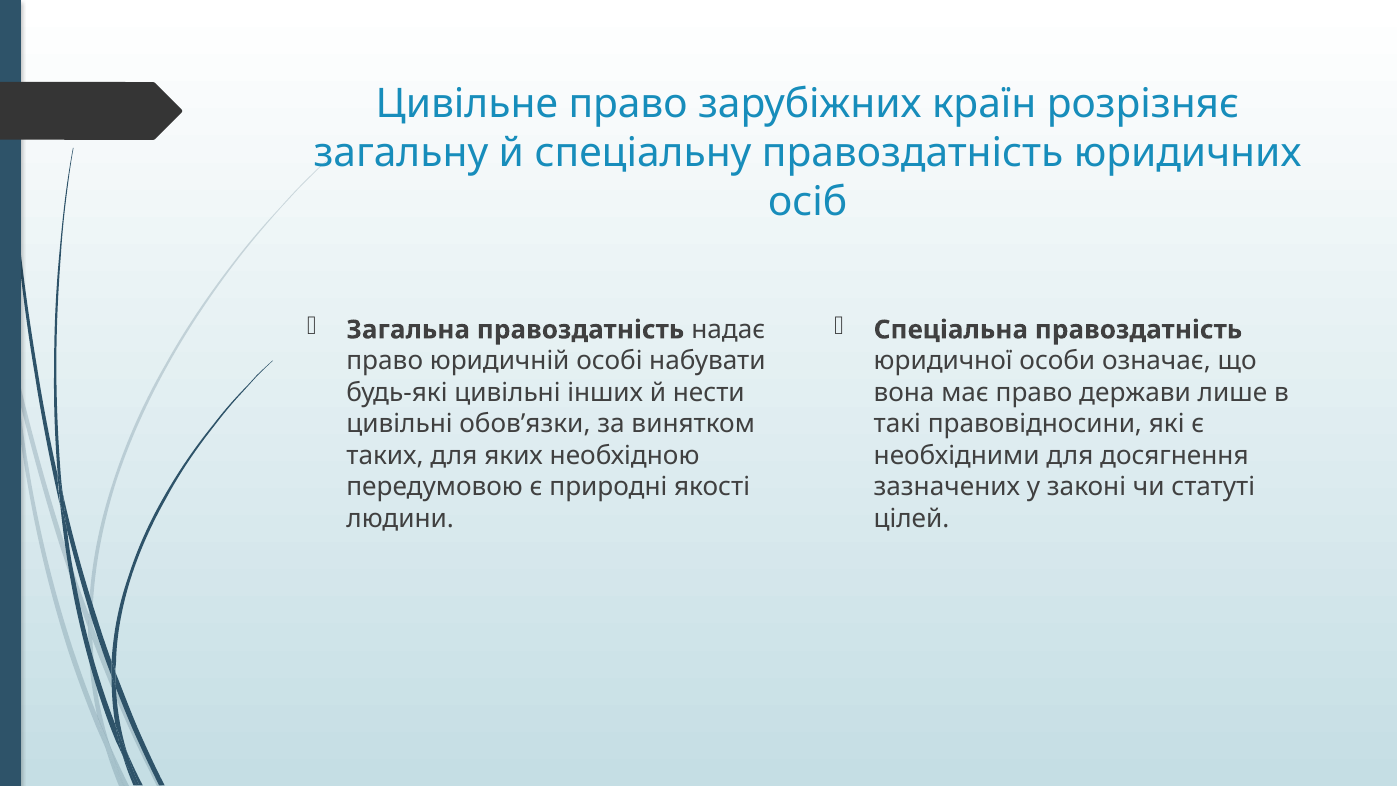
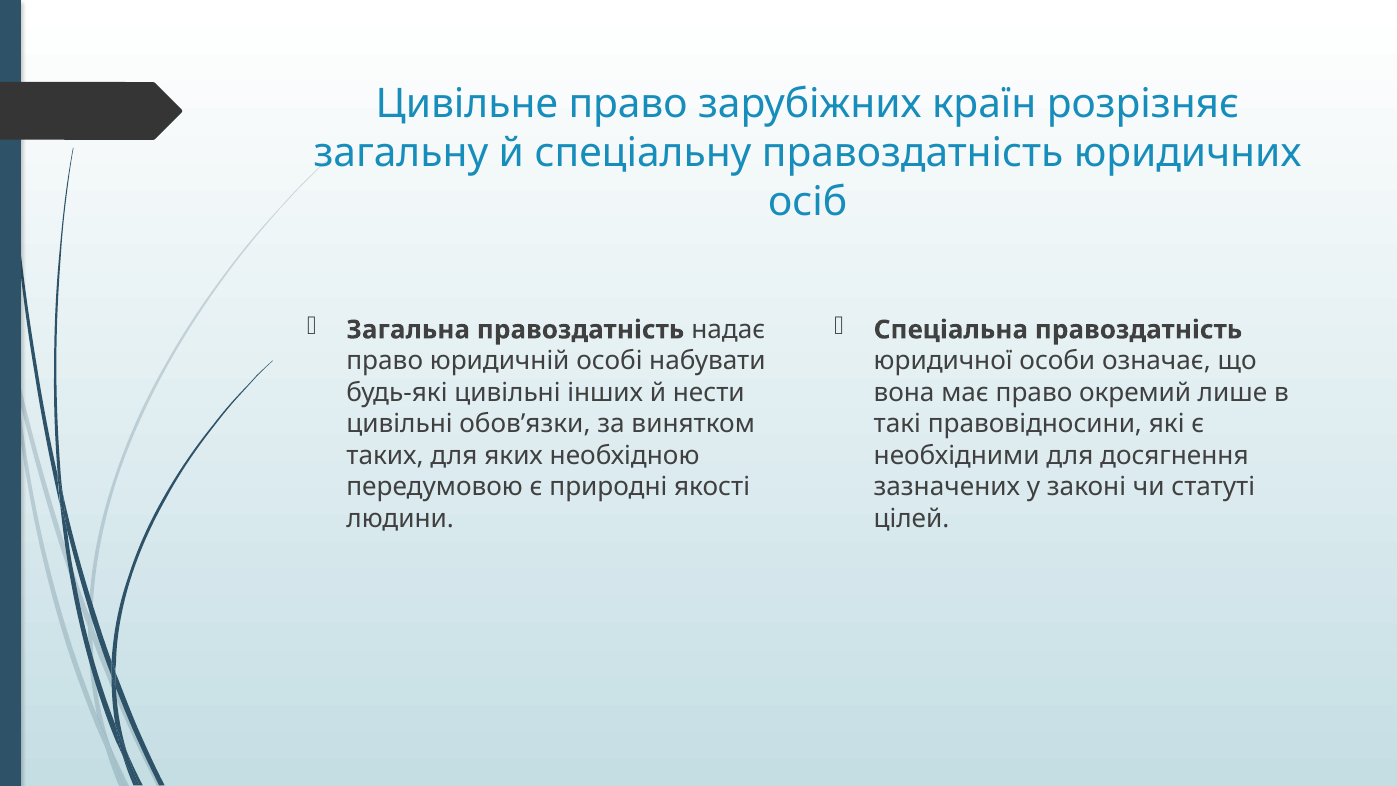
держави: держави -> окремий (1135, 393)
